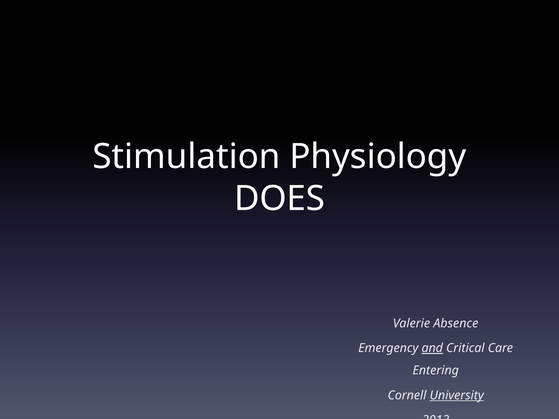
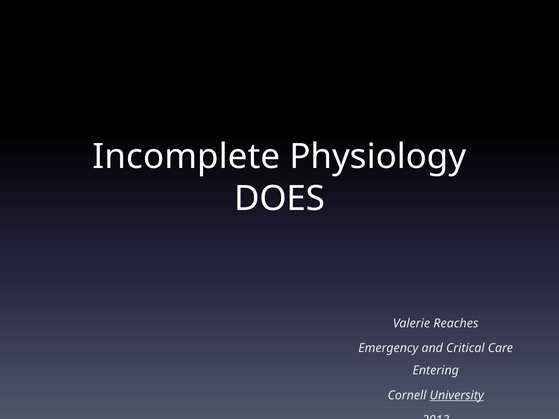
Stimulation: Stimulation -> Incomplete (186, 157)
Absence: Absence -> Reaches (456, 324)
and underline: present -> none (432, 348)
